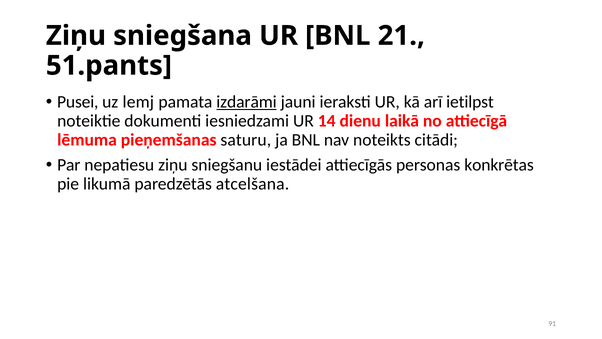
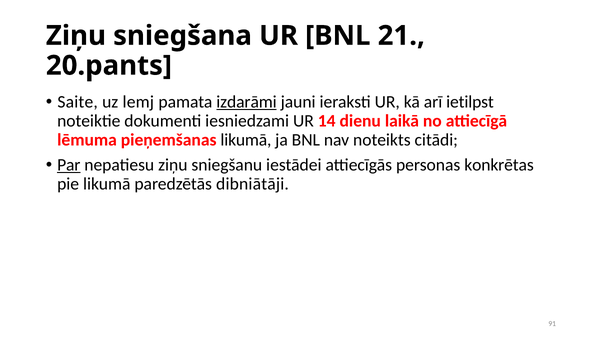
51.pants: 51.pants -> 20.pants (109, 65)
Pusei: Pusei -> Saite (78, 102)
pieņemšanas saturu: saturu -> likumā (246, 140)
Par underline: none -> present (69, 165)
atcelšana: atcelšana -> dibniātāji (253, 184)
